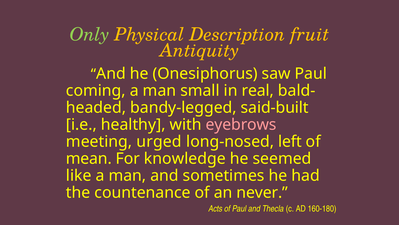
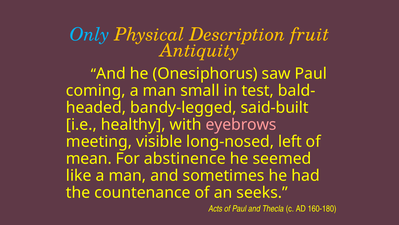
Only colour: light green -> light blue (90, 35)
real: real -> test (258, 90)
urged: urged -> visible (159, 141)
knowledge: knowledge -> abstinence (185, 158)
never: never -> seeks (262, 192)
